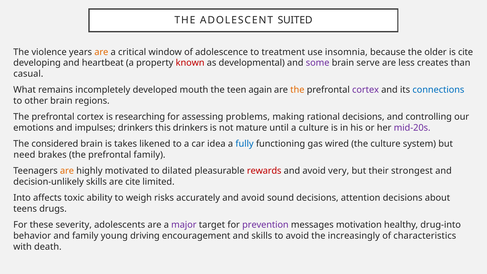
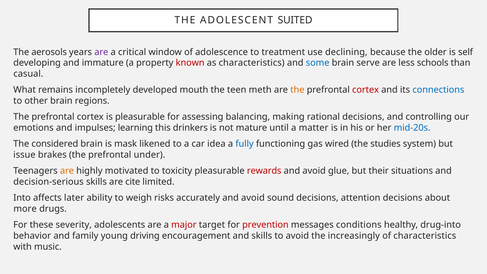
violence: violence -> aerosols (49, 52)
are colour: orange -> purple (101, 52)
insomnia: insomnia -> declining (346, 52)
is cite: cite -> self (466, 52)
heartbeat: heartbeat -> immature (103, 63)
as developmental: developmental -> characteristics (252, 63)
some colour: purple -> blue (318, 63)
creates: creates -> schools (433, 63)
again: again -> meth (260, 90)
cortex colour: purple -> red (366, 90)
is researching: researching -> pleasurable (140, 117)
problems: problems -> balancing (248, 117)
impulses drinkers: drinkers -> learning (135, 128)
a culture: culture -> matter (314, 128)
mid-20s colour: purple -> blue (412, 128)
takes: takes -> mask (126, 144)
the culture: culture -> studies (386, 144)
need: need -> issue (24, 155)
prefrontal family: family -> under (149, 155)
dilated: dilated -> toxicity (177, 171)
very: very -> glue (339, 171)
strongest: strongest -> situations (412, 171)
decision-unlikely: decision-unlikely -> decision-serious (48, 182)
toxic: toxic -> later (74, 198)
teens: teens -> more (25, 209)
major colour: purple -> red (184, 225)
prevention colour: purple -> red (265, 225)
motivation: motivation -> conditions (359, 225)
death: death -> music (48, 247)
